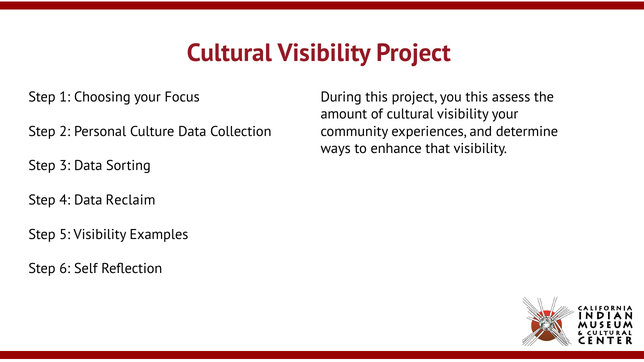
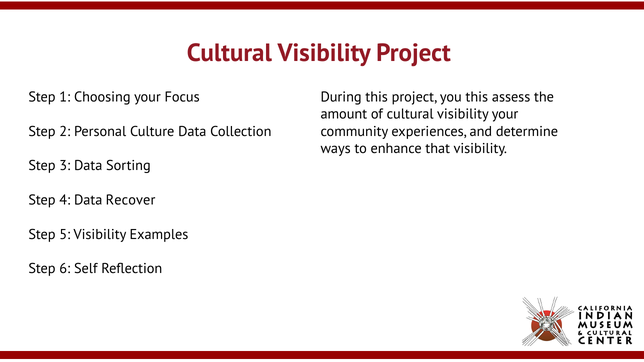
Reclaim: Reclaim -> Recover (131, 200)
